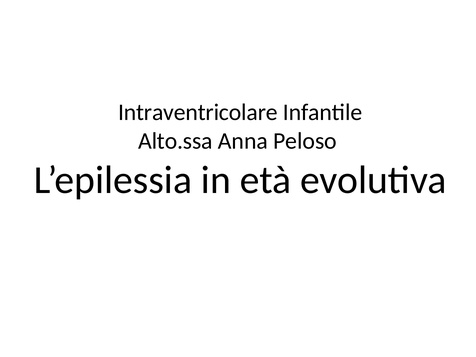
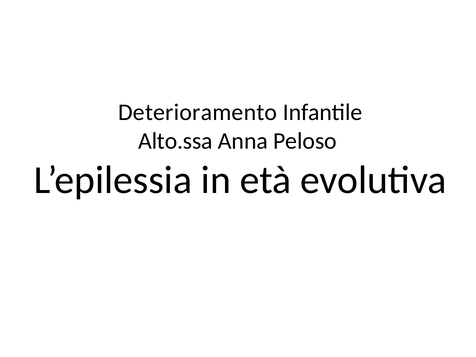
Intraventricolare: Intraventricolare -> Deterioramento (198, 112)
